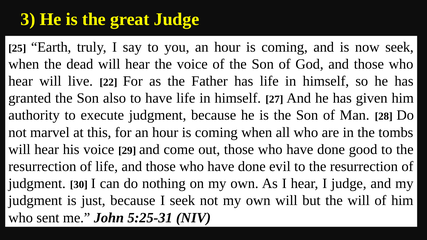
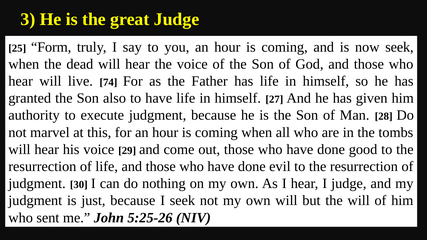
Earth: Earth -> Form (51, 47)
22: 22 -> 74 (108, 82)
5:25-31: 5:25-31 -> 5:25-26 (150, 218)
